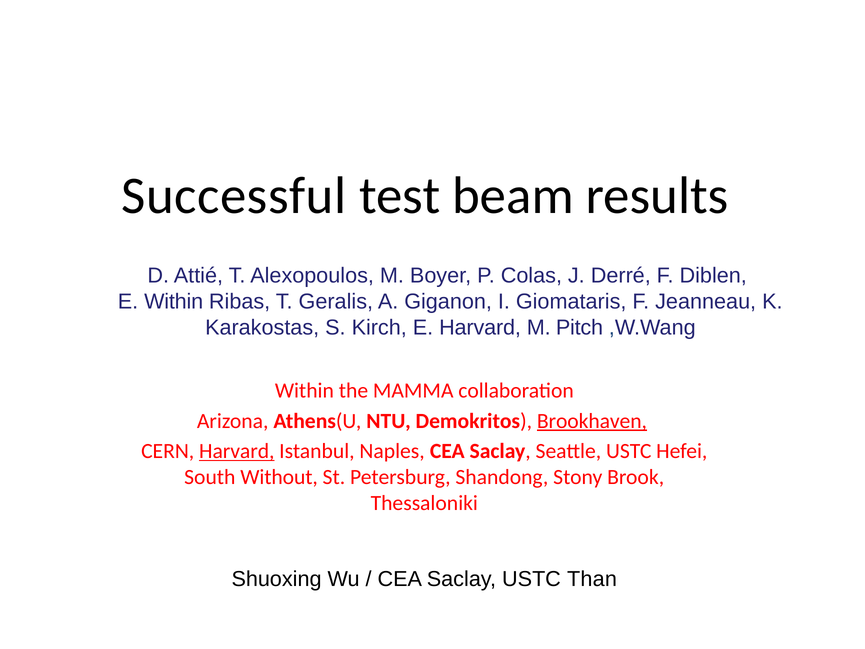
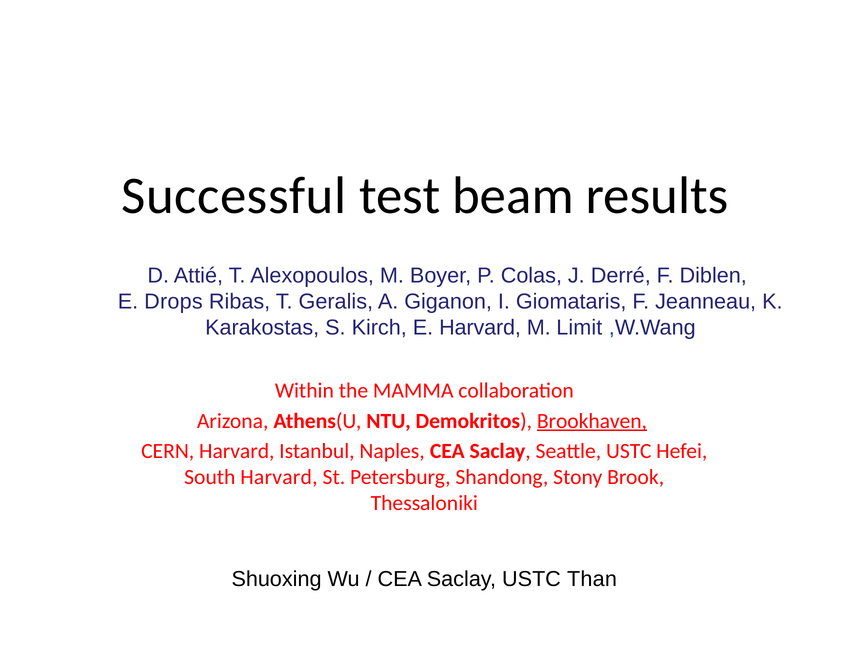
E Within: Within -> Drops (173, 301)
Pitch: Pitch -> Limit (579, 327)
Harvard underline: present -> none (237, 451)
South Without: Without -> Harvard (279, 477)
